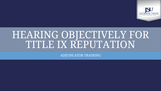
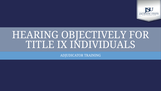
REPUTATION: REPUTATION -> INDIVIDUALS (103, 44)
